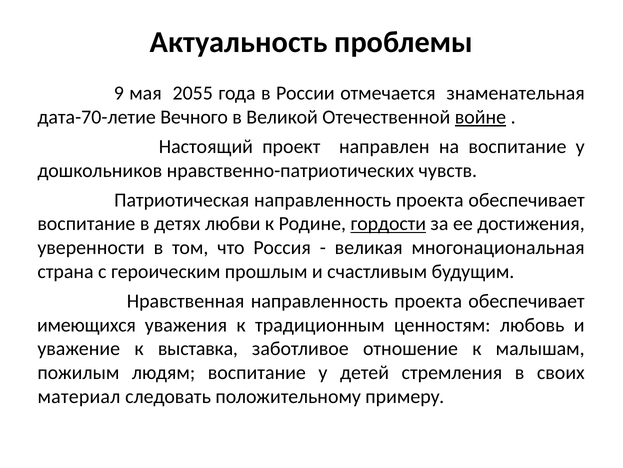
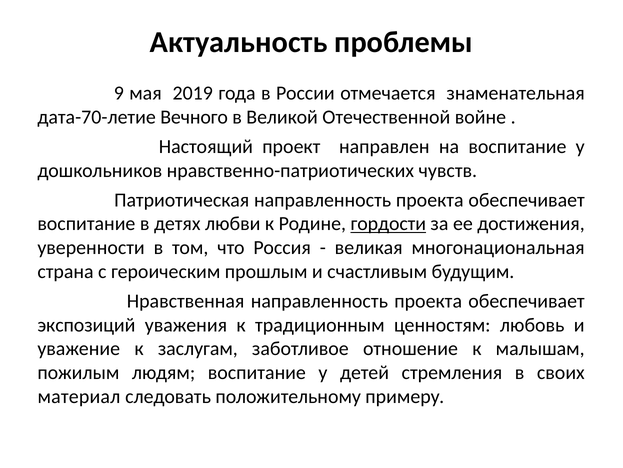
2055: 2055 -> 2019 (193, 93)
войне underline: present -> none (480, 117)
имеющихся: имеющихся -> экспозиций (86, 324)
выставка: выставка -> заслугам (198, 348)
